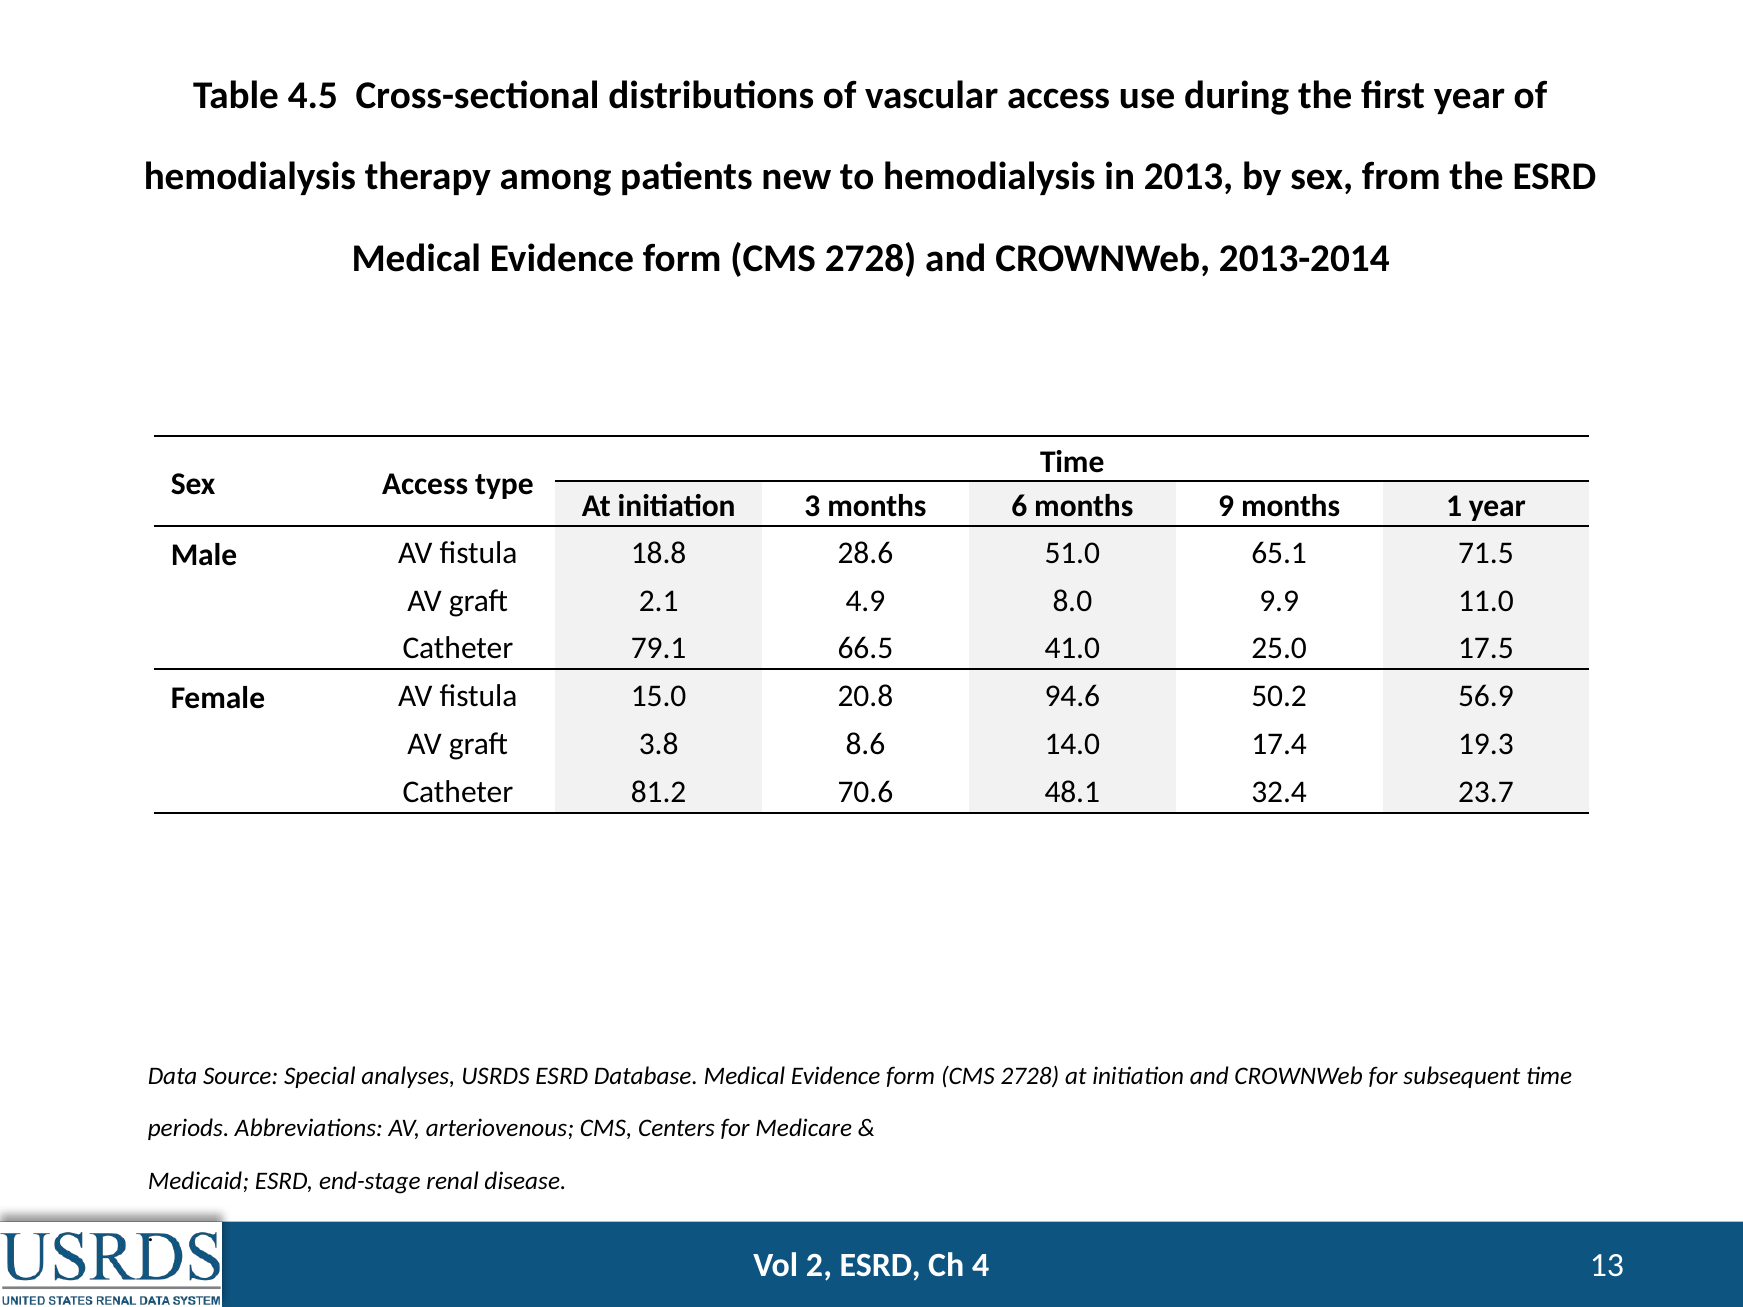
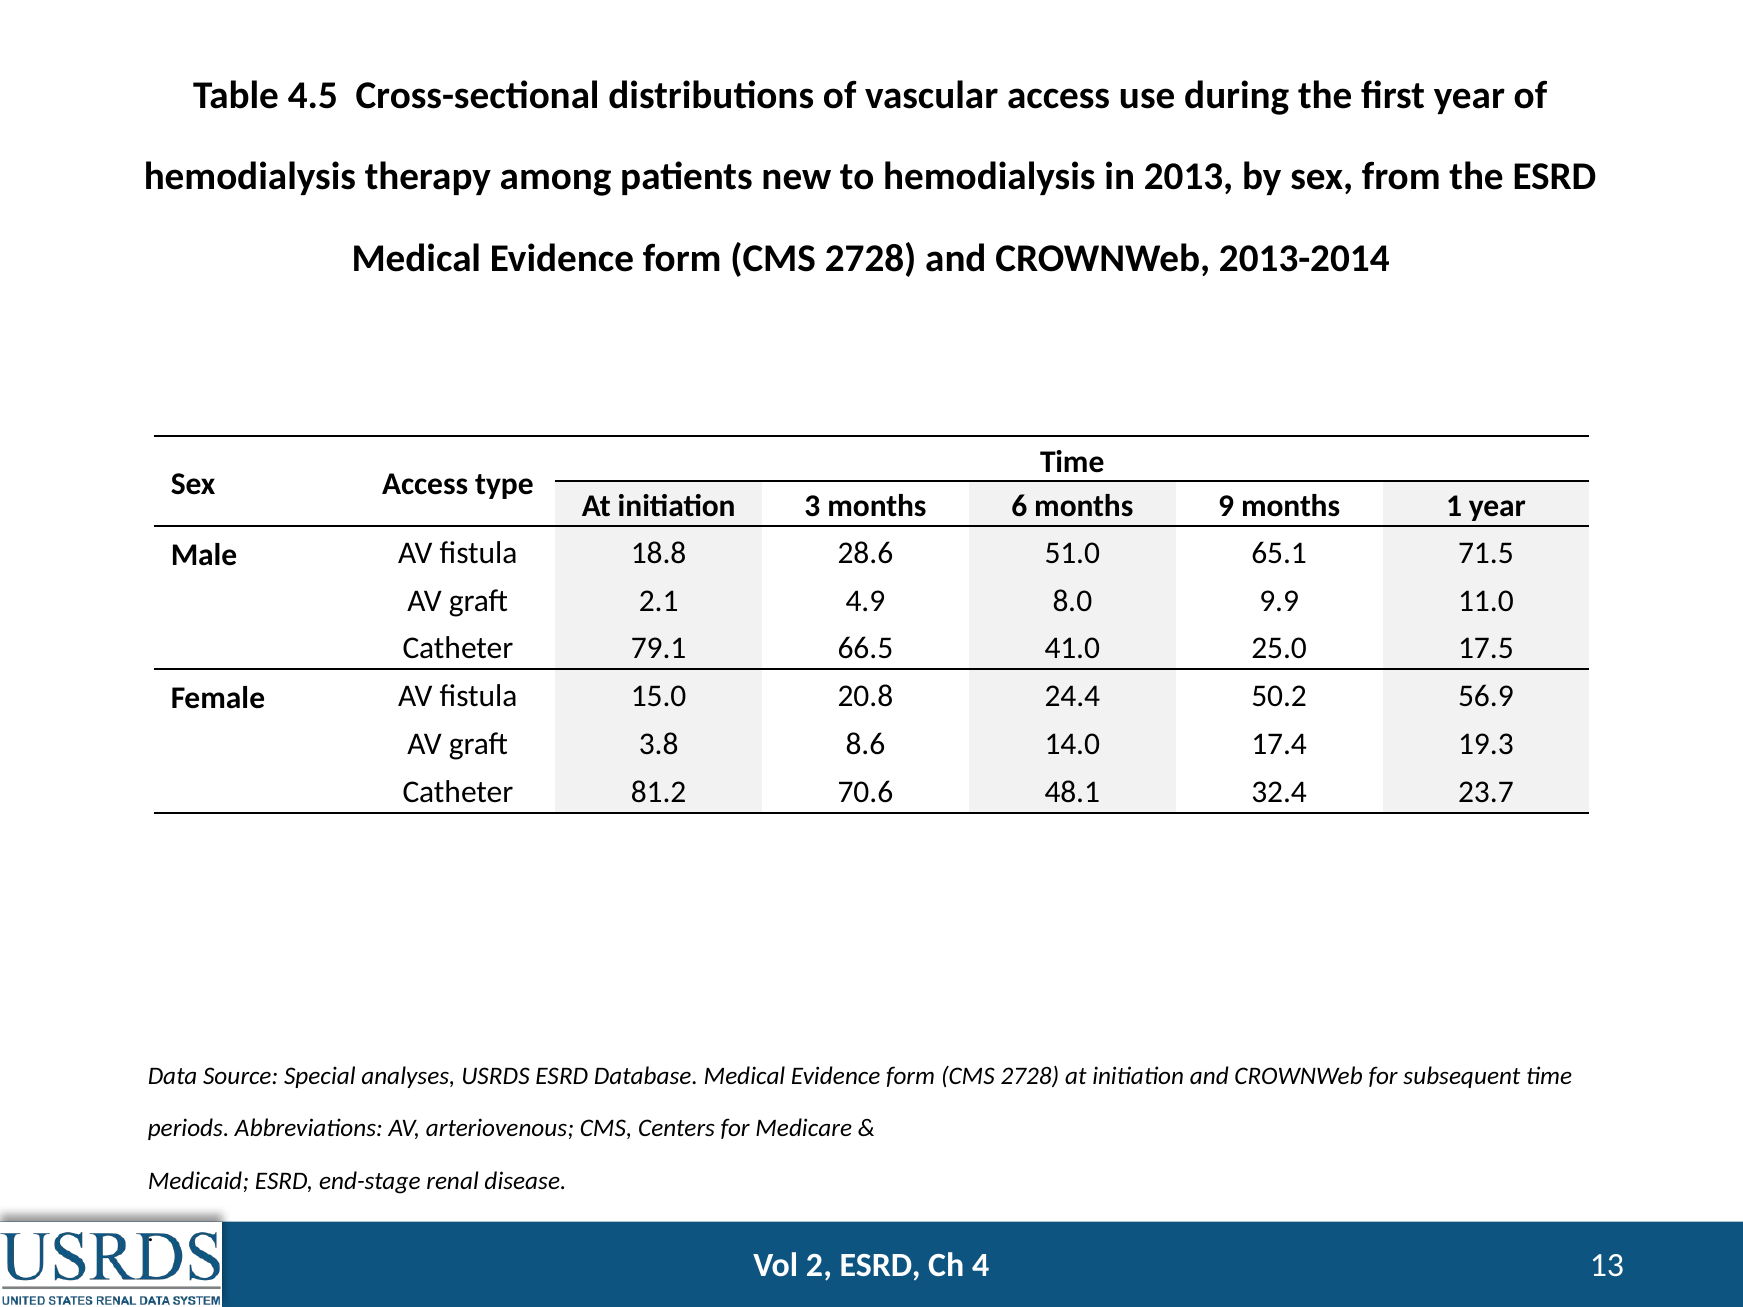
94.6: 94.6 -> 24.4 (1072, 697)
